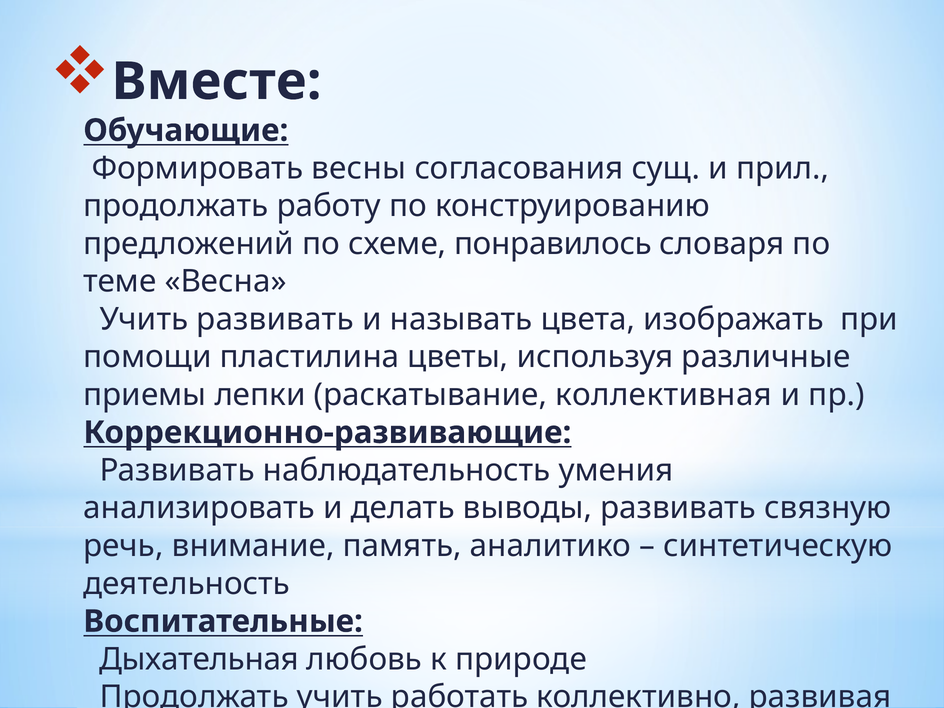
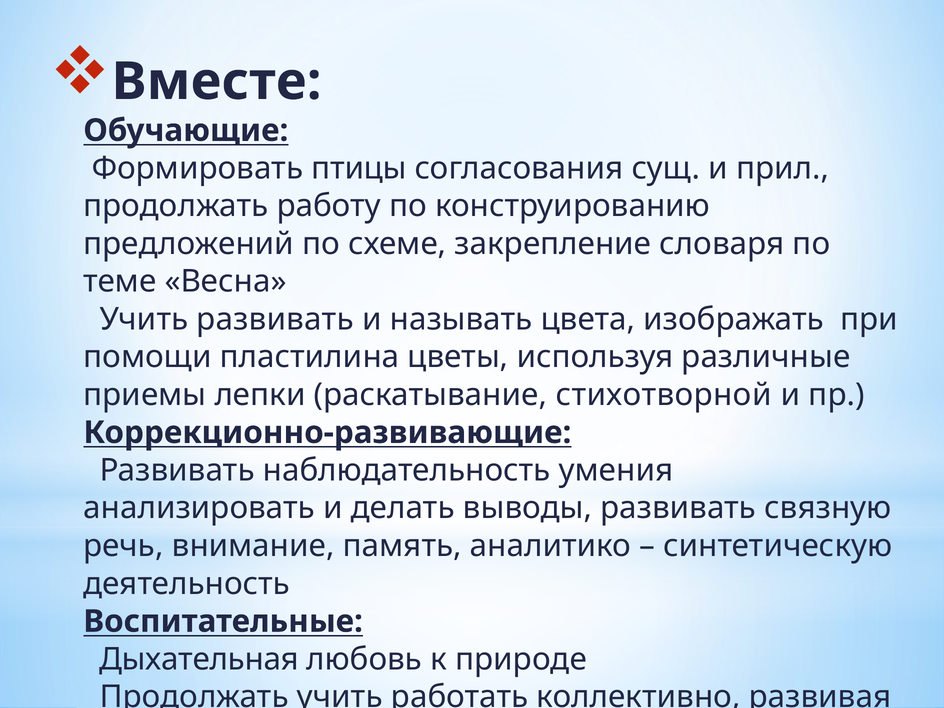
весны: весны -> птицы (359, 168)
понравилось: понравилось -> закрепление (553, 244)
коллективная: коллективная -> стихотворной (664, 395)
